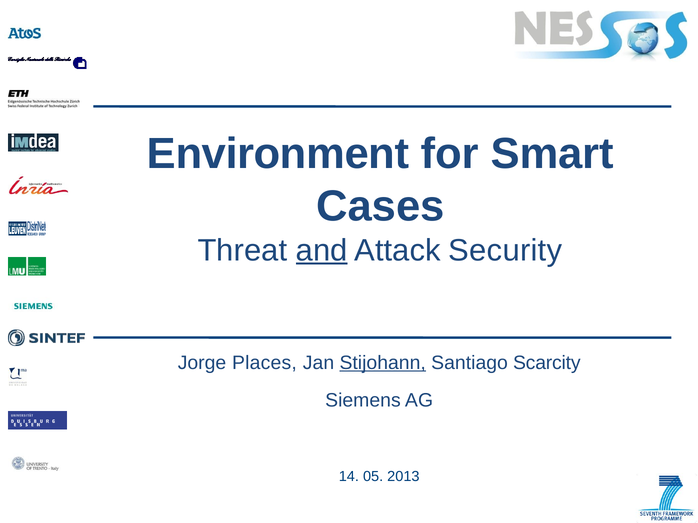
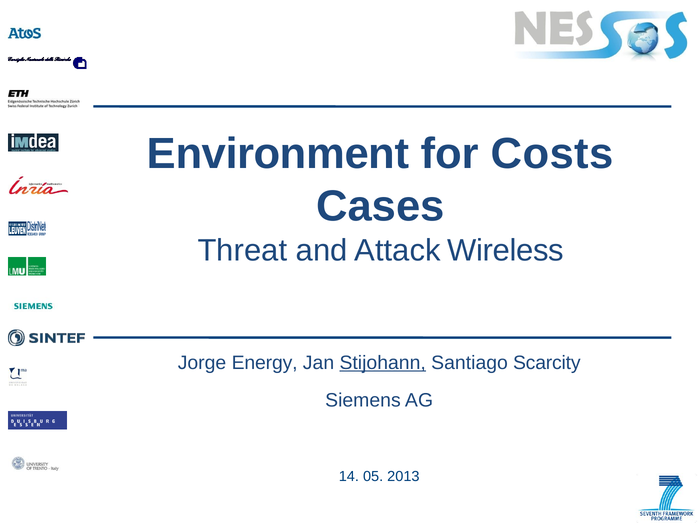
Smart: Smart -> Costs (552, 154)
and underline: present -> none (322, 251)
Security: Security -> Wireless (506, 251)
Places: Places -> Energy (265, 363)
